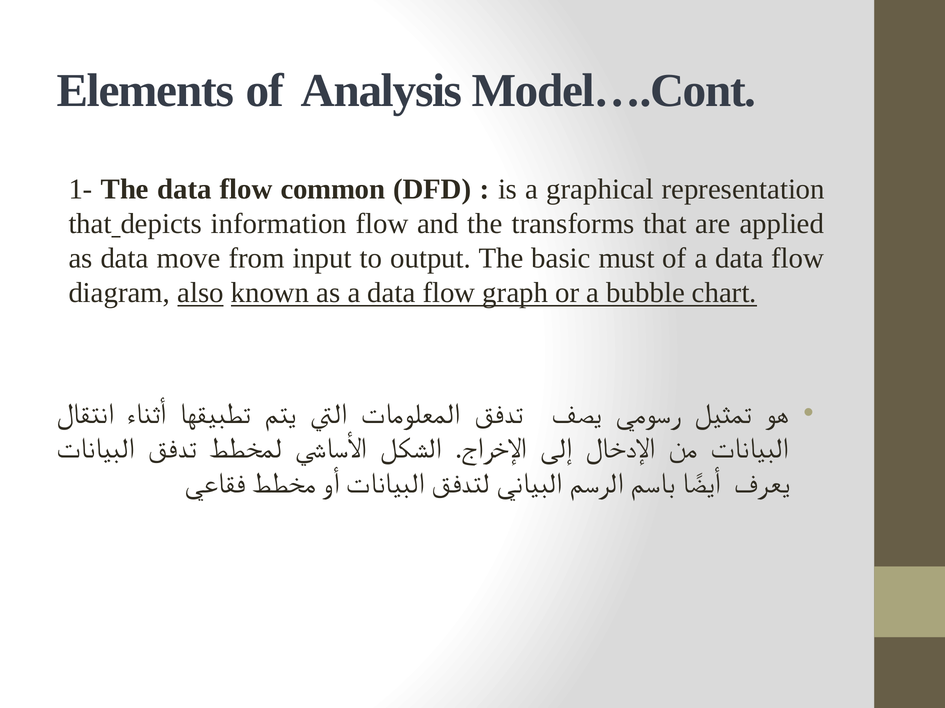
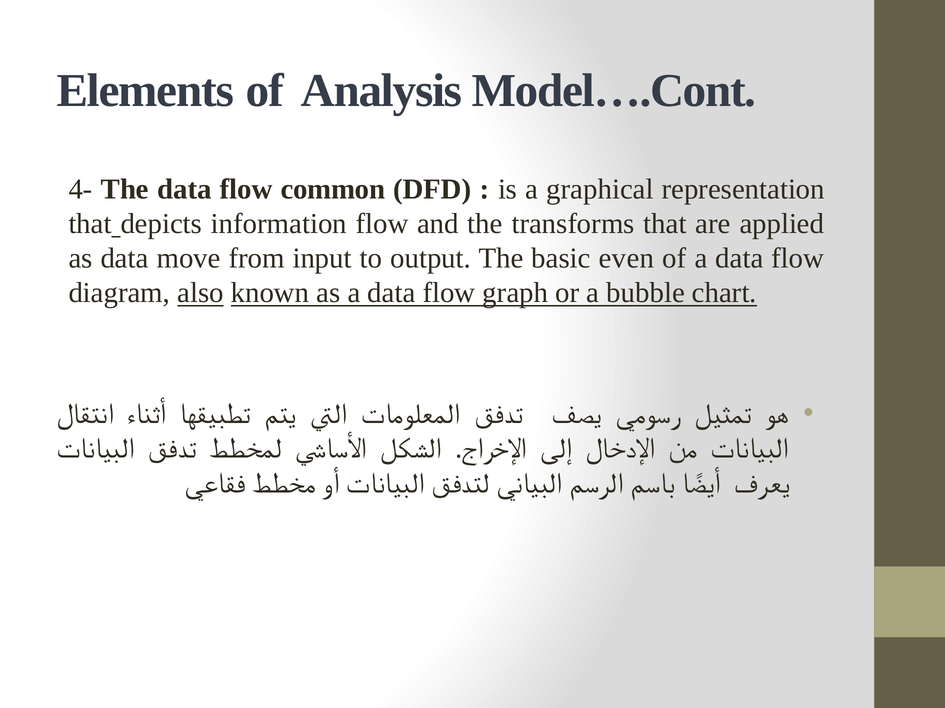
1-: 1- -> 4- (81, 189)
must: must -> even (626, 259)
